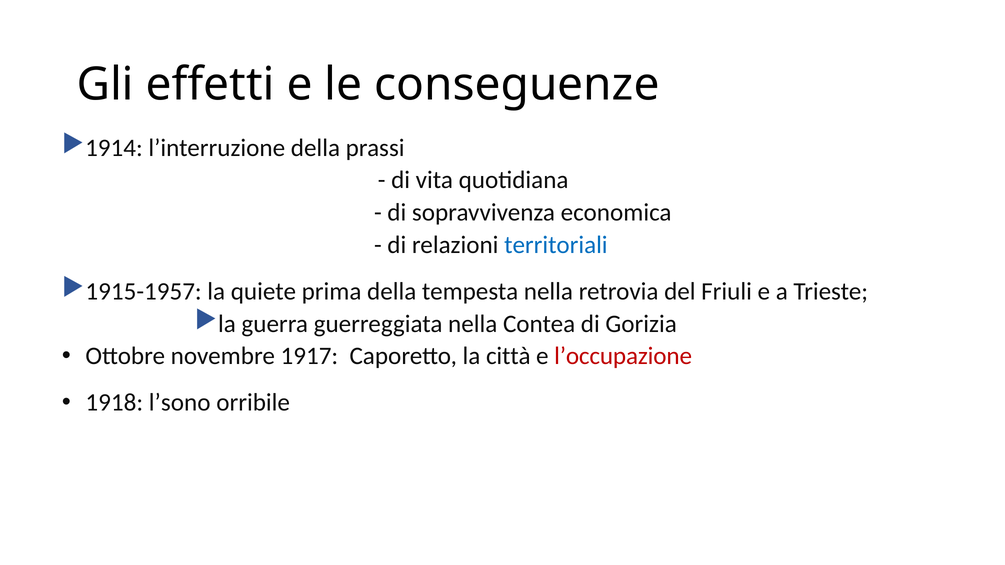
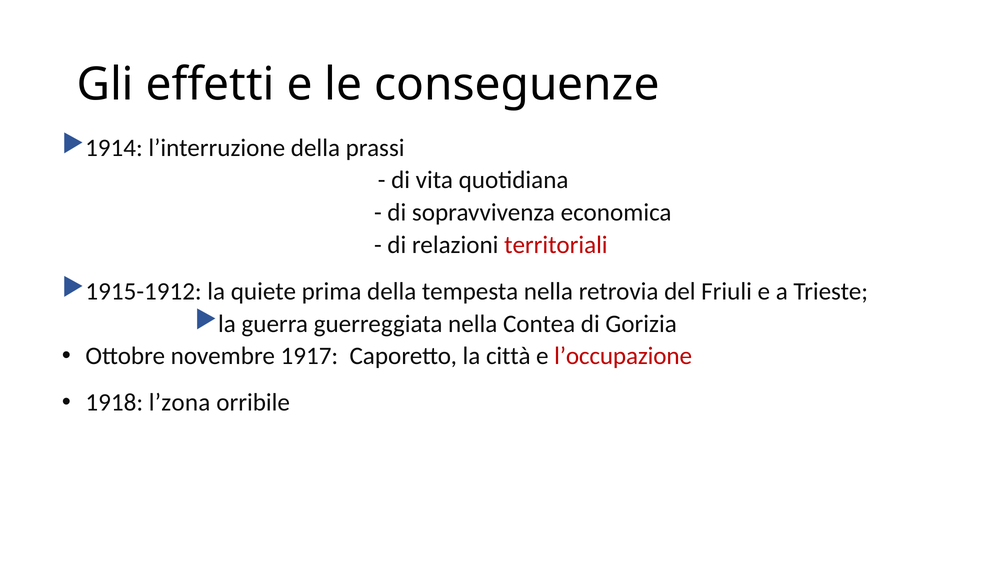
territoriali colour: blue -> red (556, 245)
1915-1957: 1915-1957 -> 1915-1912 (144, 292)
l’sono: l’sono -> l’zona (180, 403)
